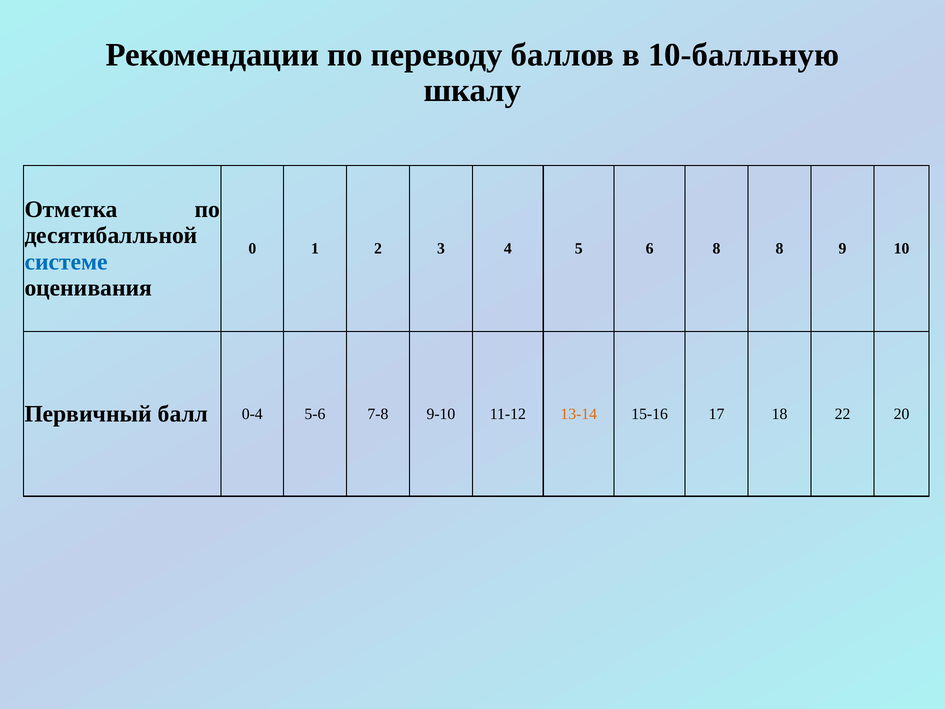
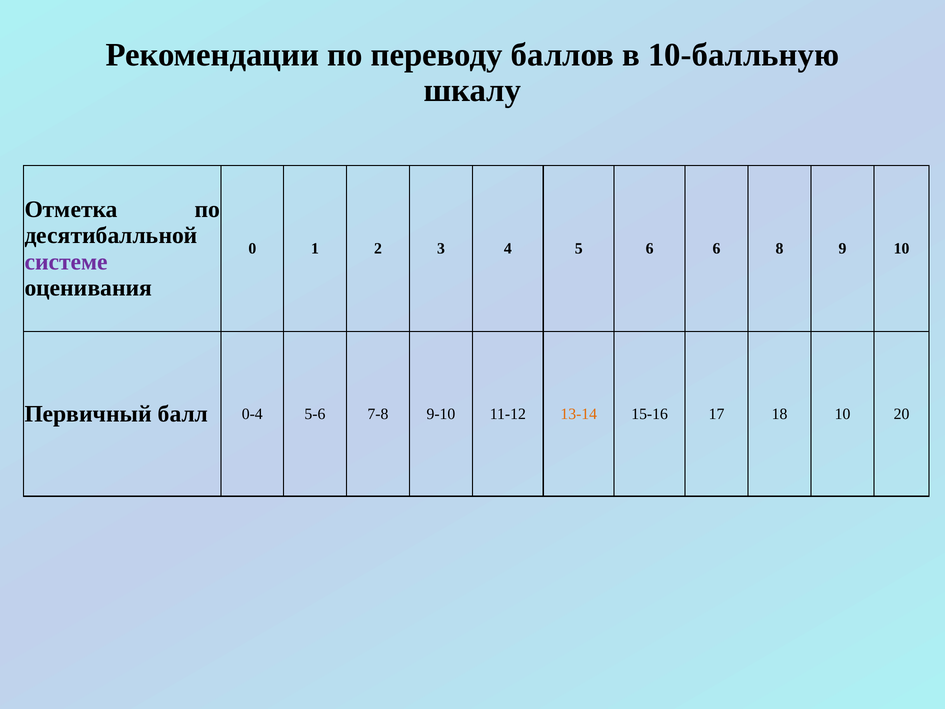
6 8: 8 -> 6 (717, 248)
системе colour: blue -> purple (66, 262)
18 22: 22 -> 10 (843, 414)
